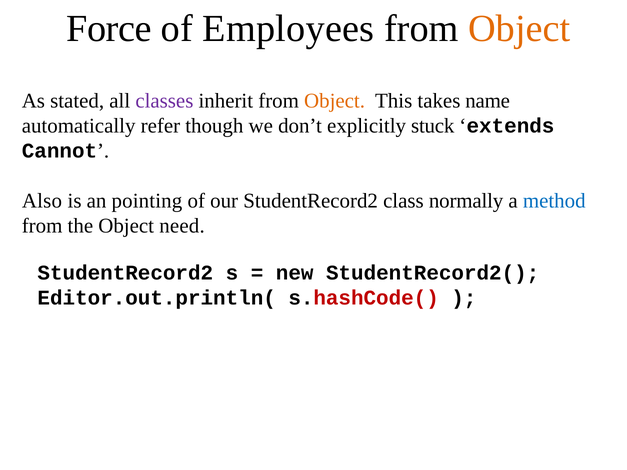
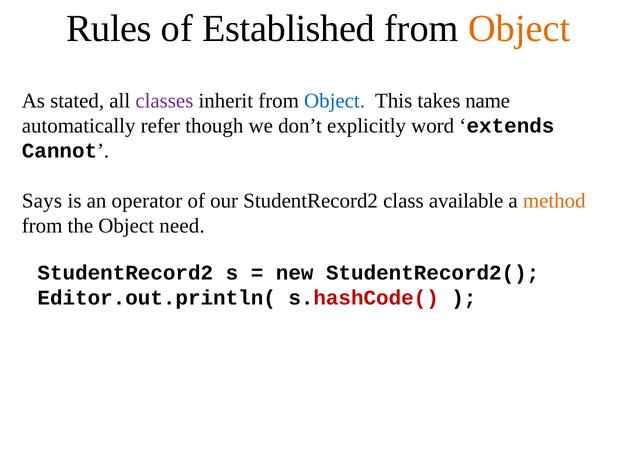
Force: Force -> Rules (109, 29)
Employees: Employees -> Established (289, 29)
Object colour: orange -> blue (335, 101)
stuck: stuck -> word (433, 126)
Also: Also -> Says (42, 201)
pointing: pointing -> operator (147, 201)
normally: normally -> available (466, 201)
method colour: blue -> orange (554, 201)
